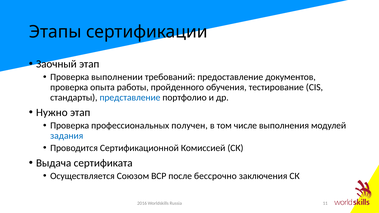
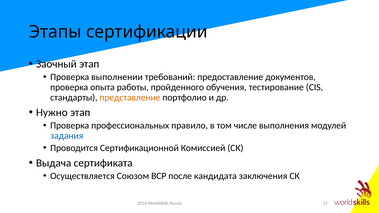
представление colour: blue -> orange (130, 98)
получен: получен -> правило (190, 126)
бессрочно: бессрочно -> кандидата (215, 176)
